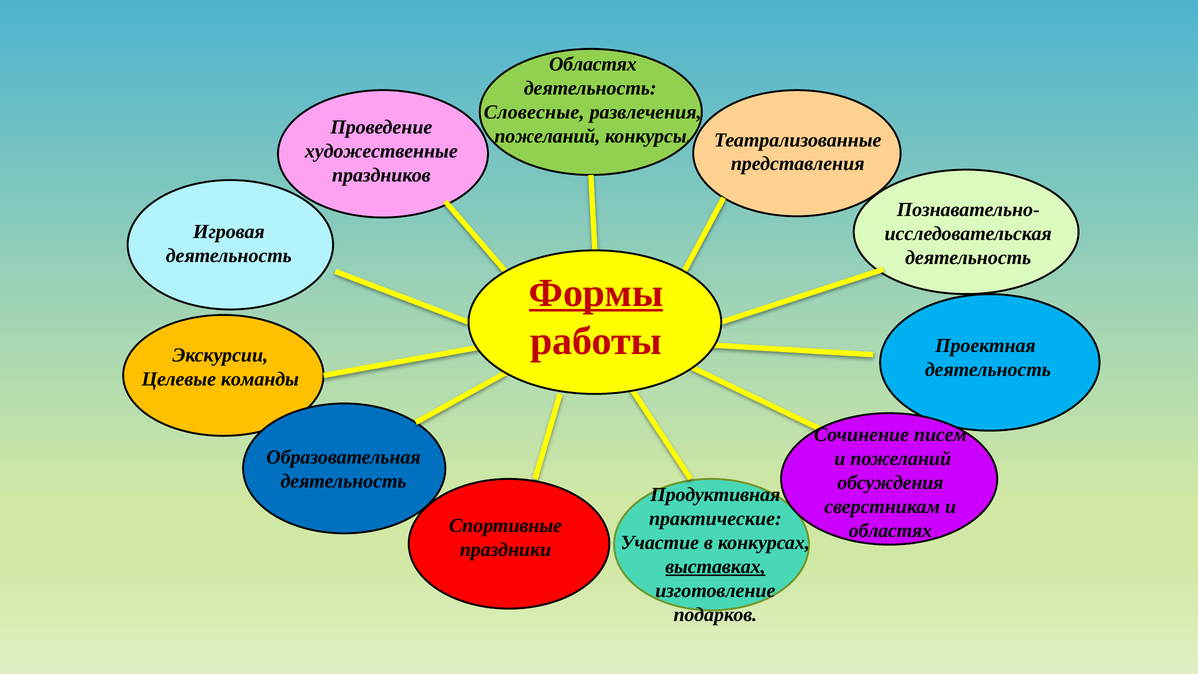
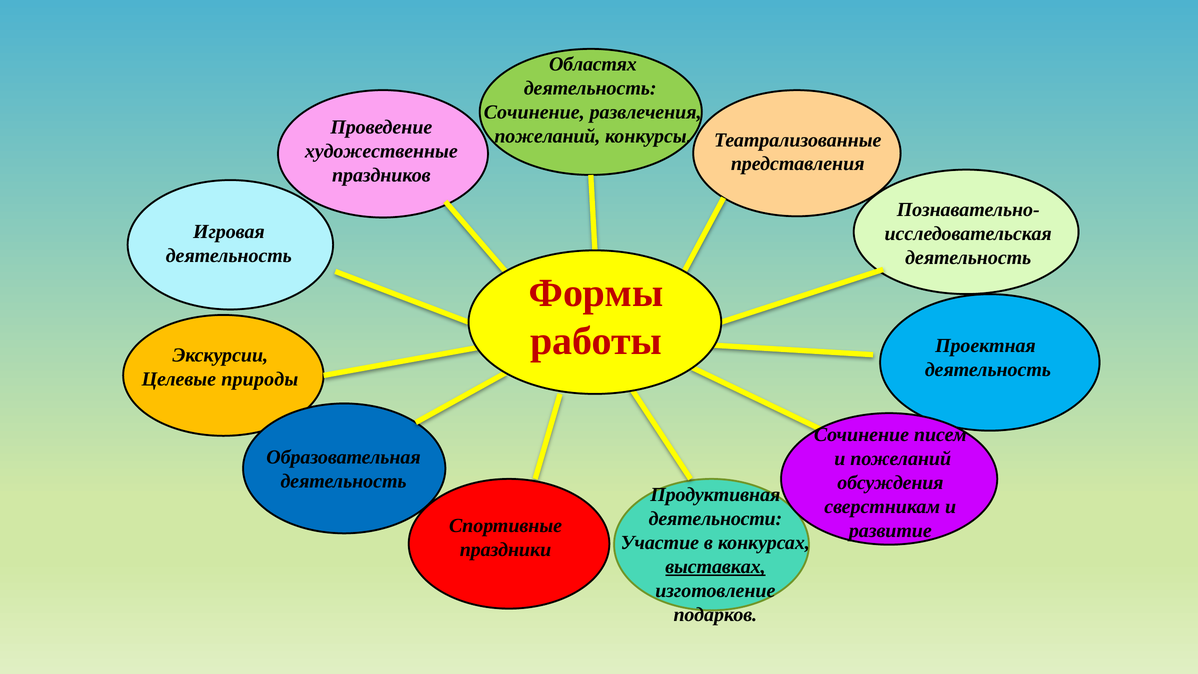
Словесные: Словесные -> Сочинение (534, 112)
Формы underline: present -> none (596, 293)
команды: команды -> природы (260, 379)
практические: практические -> деятельности (715, 519)
областях: областях -> развитие (890, 530)
